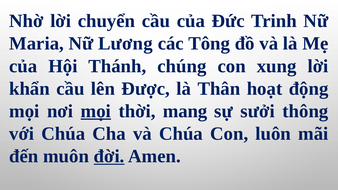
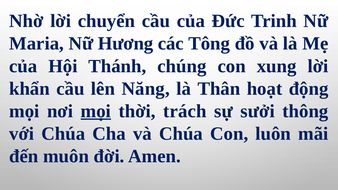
Lương: Lương -> Hương (126, 44)
Được: Được -> Năng (146, 89)
mang: mang -> trách (185, 111)
đời underline: present -> none (109, 156)
